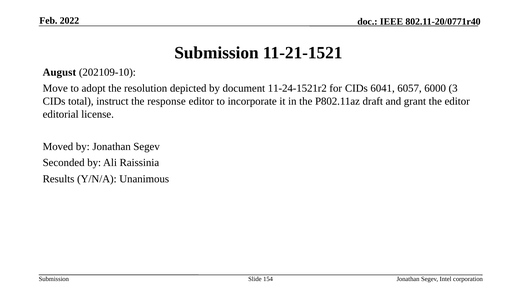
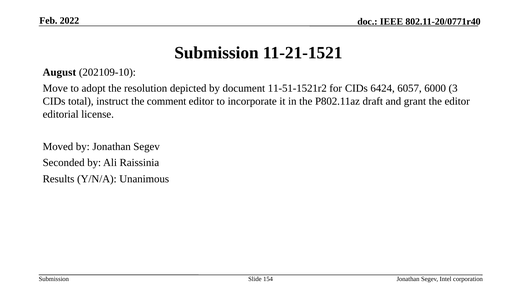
11-24-1521r2: 11-24-1521r2 -> 11-51-1521r2 (297, 88)
6041: 6041 -> 6424 (383, 88)
response: response -> comment (167, 101)
